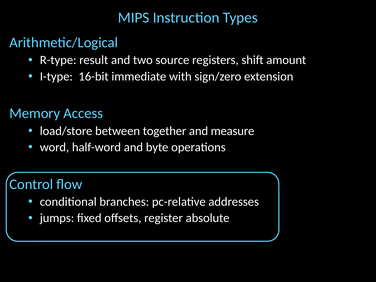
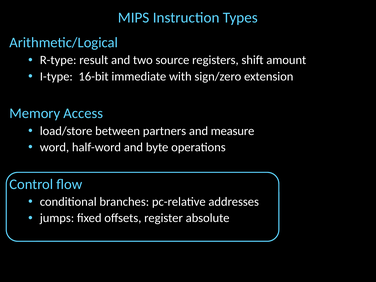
together: together -> partners (164, 131)
